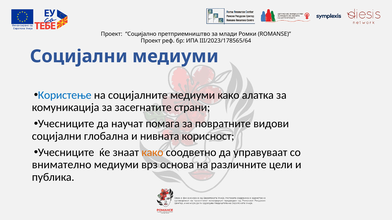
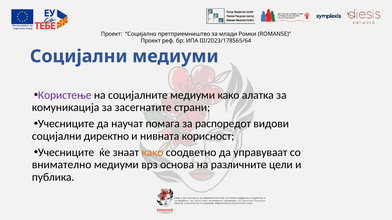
Користење colour: blue -> purple (65, 95)
повратните: повратните -> распоредот (223, 124)
глобална: глобална -> директно (106, 136)
